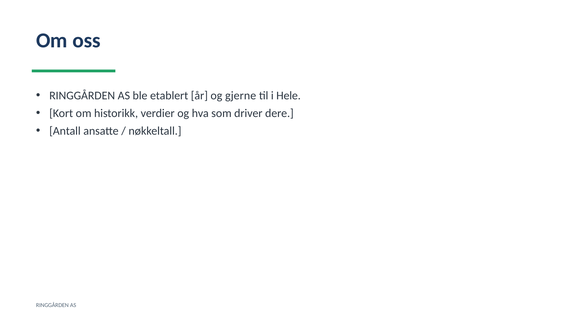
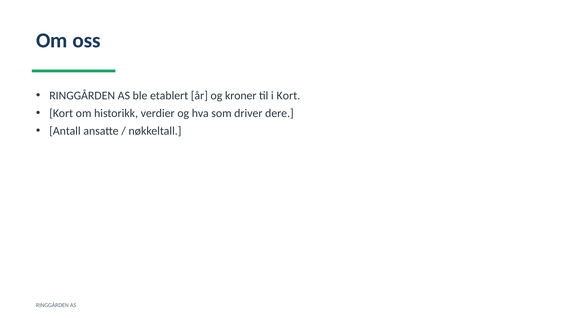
gjerne: gjerne -> kroner (241, 96)
i Hele: Hele -> Kort (288, 96)
